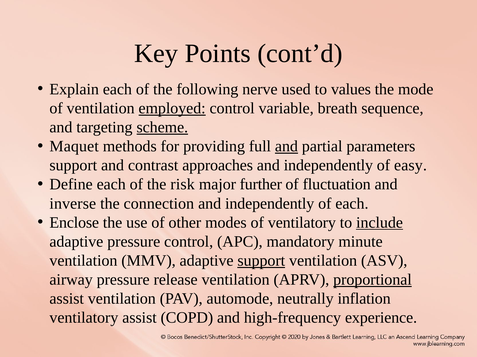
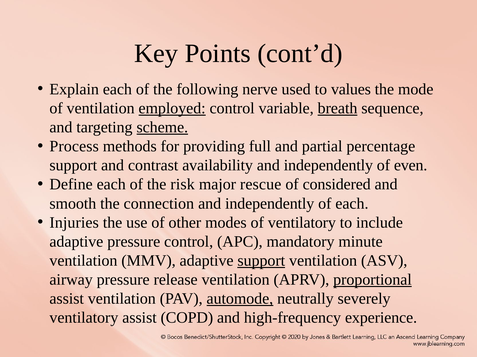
breath underline: none -> present (338, 108)
Maquet: Maquet -> Process (74, 147)
and underline: present -> none (286, 147)
parameters: parameters -> percentage (381, 147)
approaches: approaches -> availability (218, 166)
easy: easy -> even (411, 166)
further: further -> rescue (261, 185)
fluctuation: fluctuation -> considered (337, 185)
inverse: inverse -> smooth (73, 204)
Enclose: Enclose -> Injuries (74, 223)
include underline: present -> none (380, 223)
automode underline: none -> present (240, 299)
inflation: inflation -> severely (364, 299)
